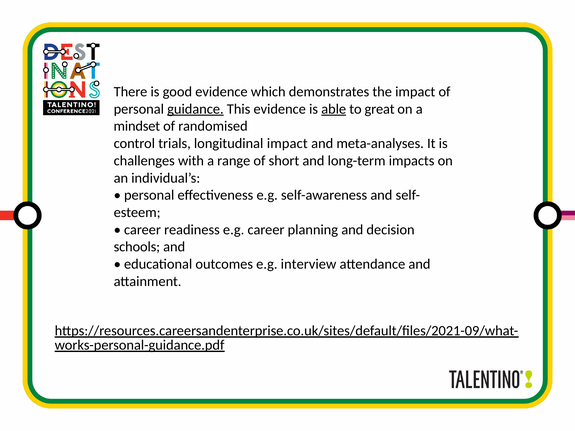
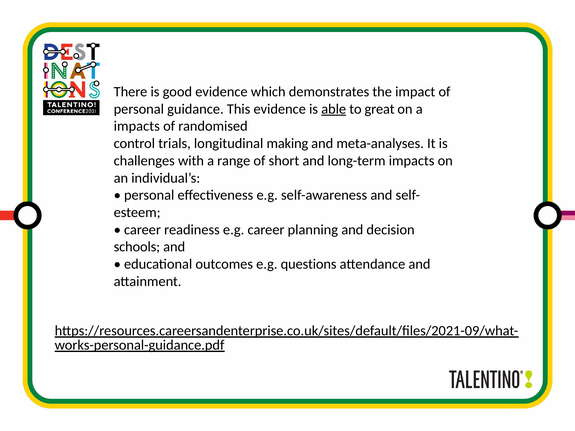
guidance underline: present -> none (195, 109)
mindset: mindset -> impacts (137, 126)
longitudinal impact: impact -> making (287, 144)
interview: interview -> questions (309, 264)
